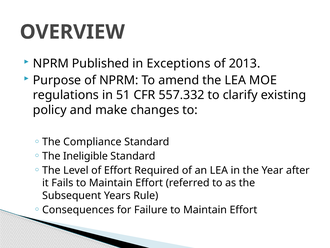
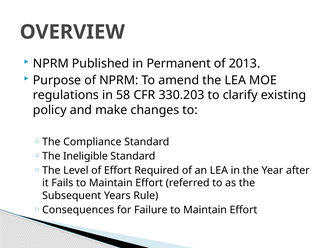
Exceptions: Exceptions -> Permanent (179, 63)
51: 51 -> 58 (123, 95)
557.332: 557.332 -> 330.203 (182, 95)
